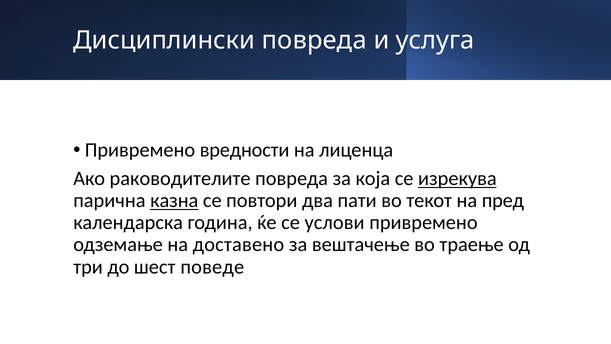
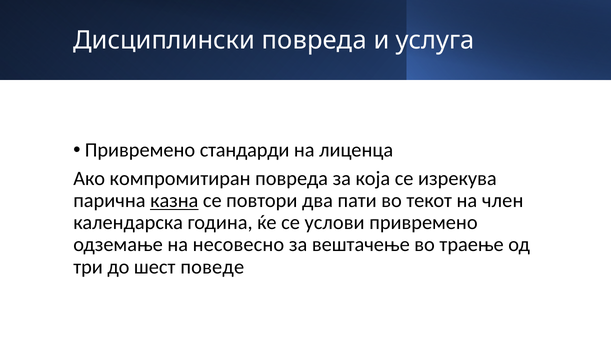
вредности: вредности -> стандарди (245, 150)
раководителите: раководителите -> компромитиран (180, 179)
изрекува underline: present -> none (457, 179)
пред: пред -> член (503, 201)
доставено: доставено -> несовесно (238, 245)
